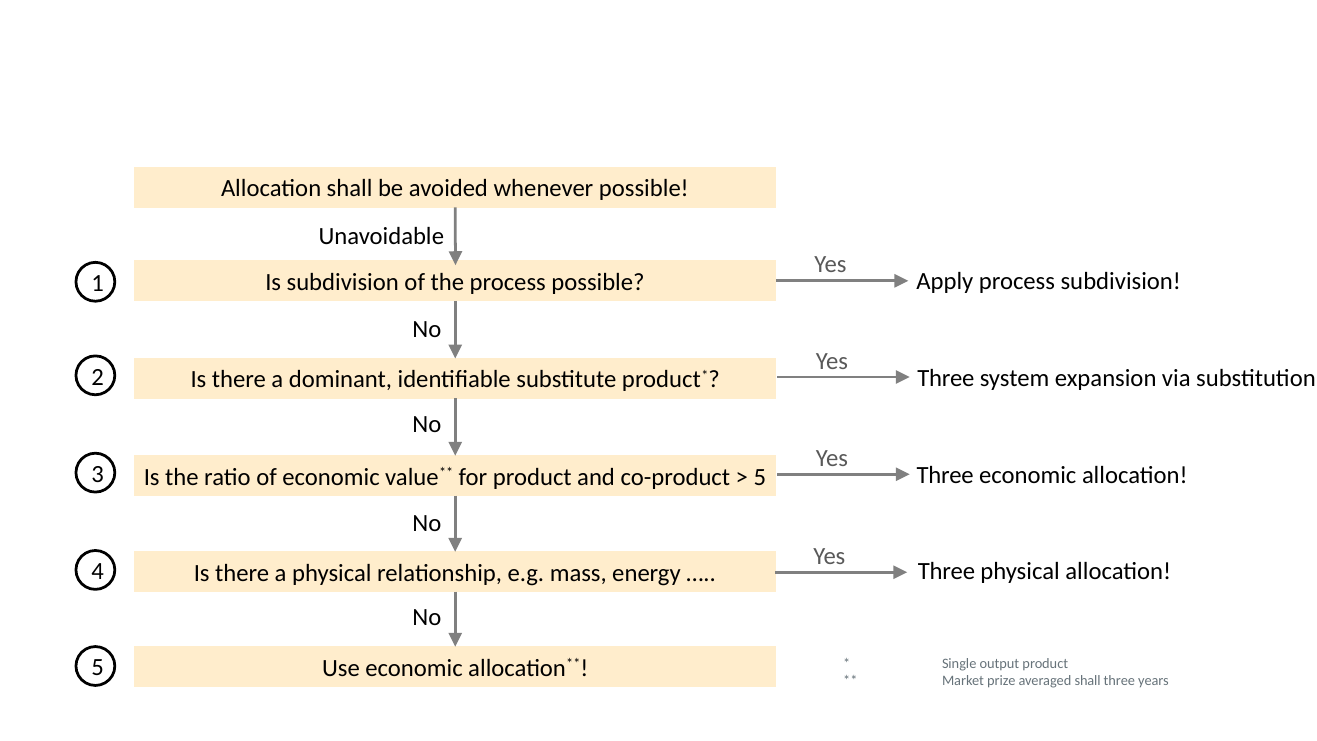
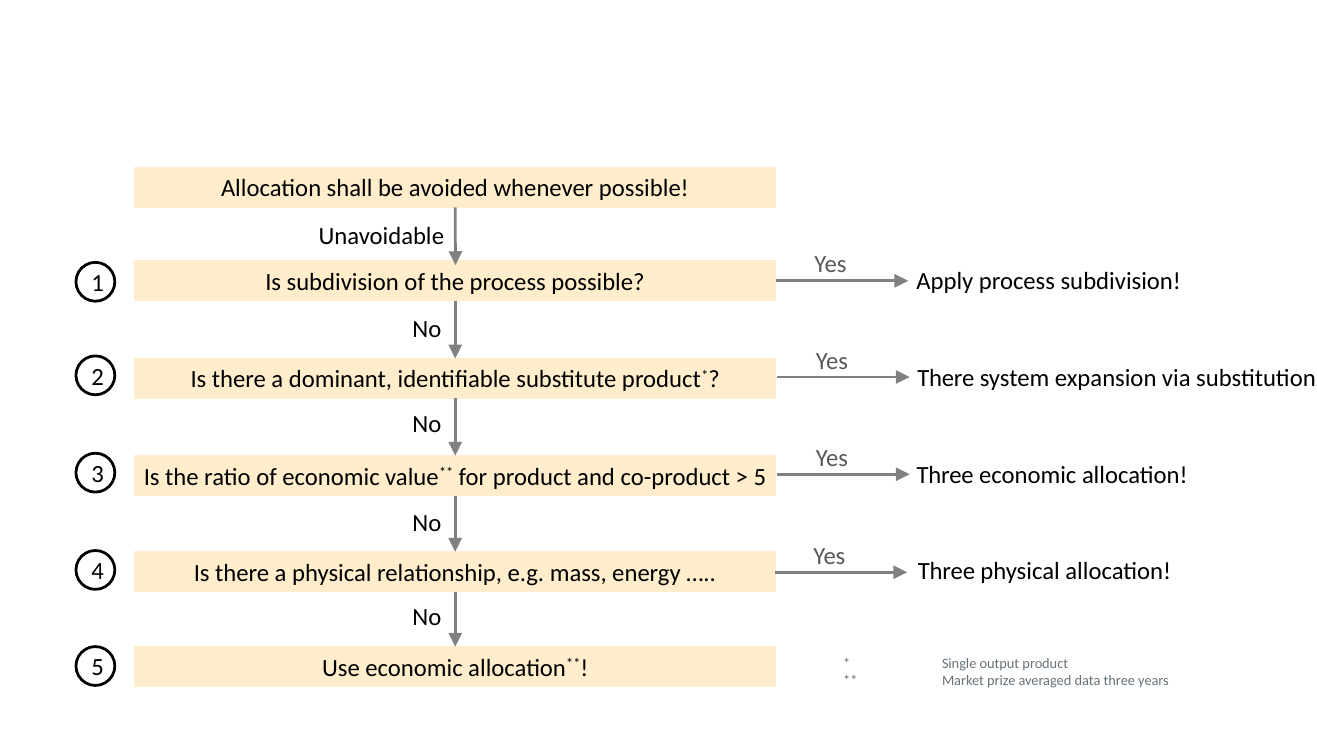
Three: Three -> There (946, 379)
averaged shall: shall -> data (1088, 681)
